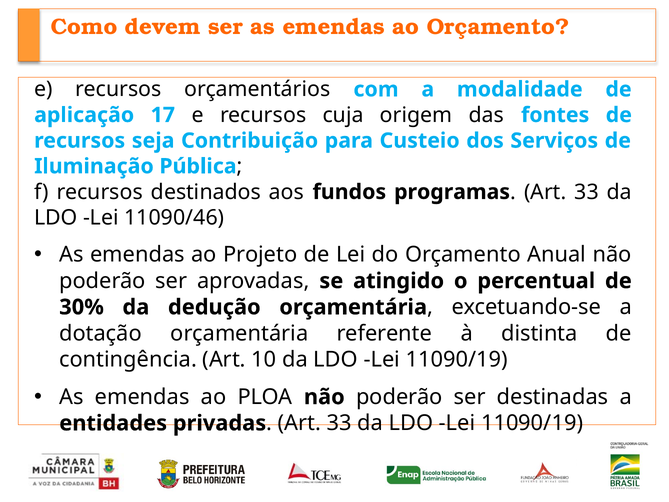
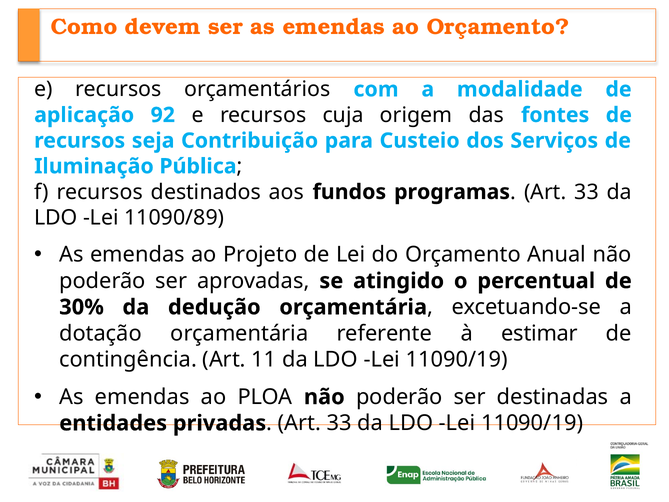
17: 17 -> 92 (163, 115)
11090/46: 11090/46 -> 11090/89 (174, 217)
distinta: distinta -> estimar (540, 333)
10: 10 -> 11 (264, 359)
